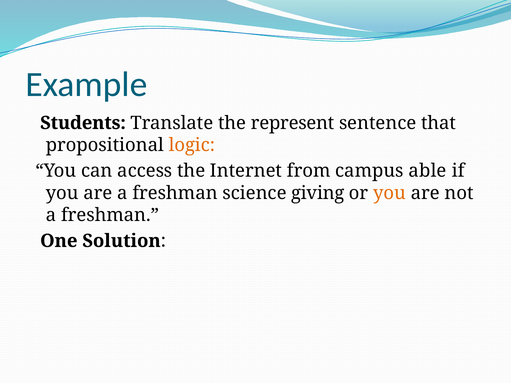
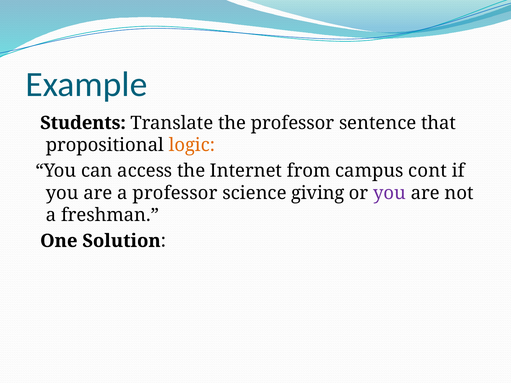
the represent: represent -> professor (293, 123)
able: able -> cont (428, 171)
are a freshman: freshman -> professor (175, 193)
you colour: orange -> purple (389, 193)
